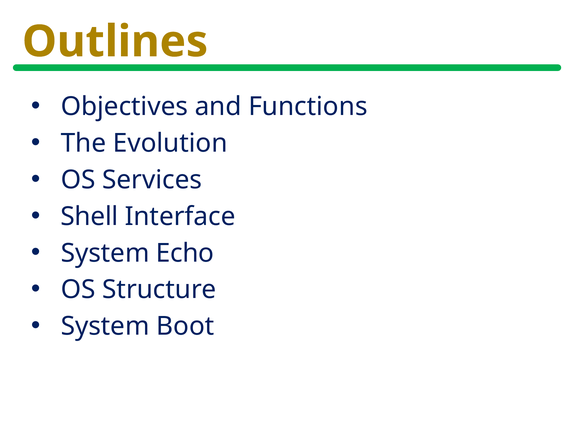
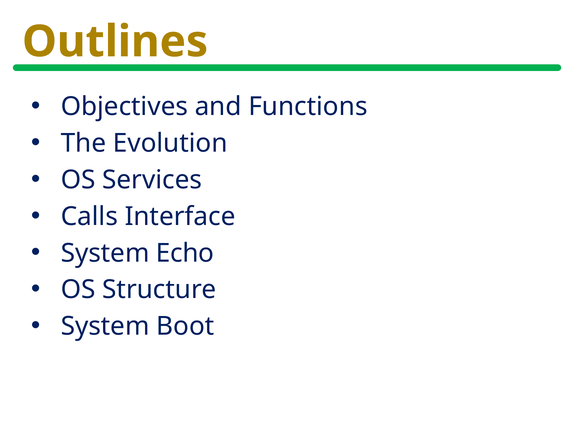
Shell: Shell -> Calls (89, 216)
